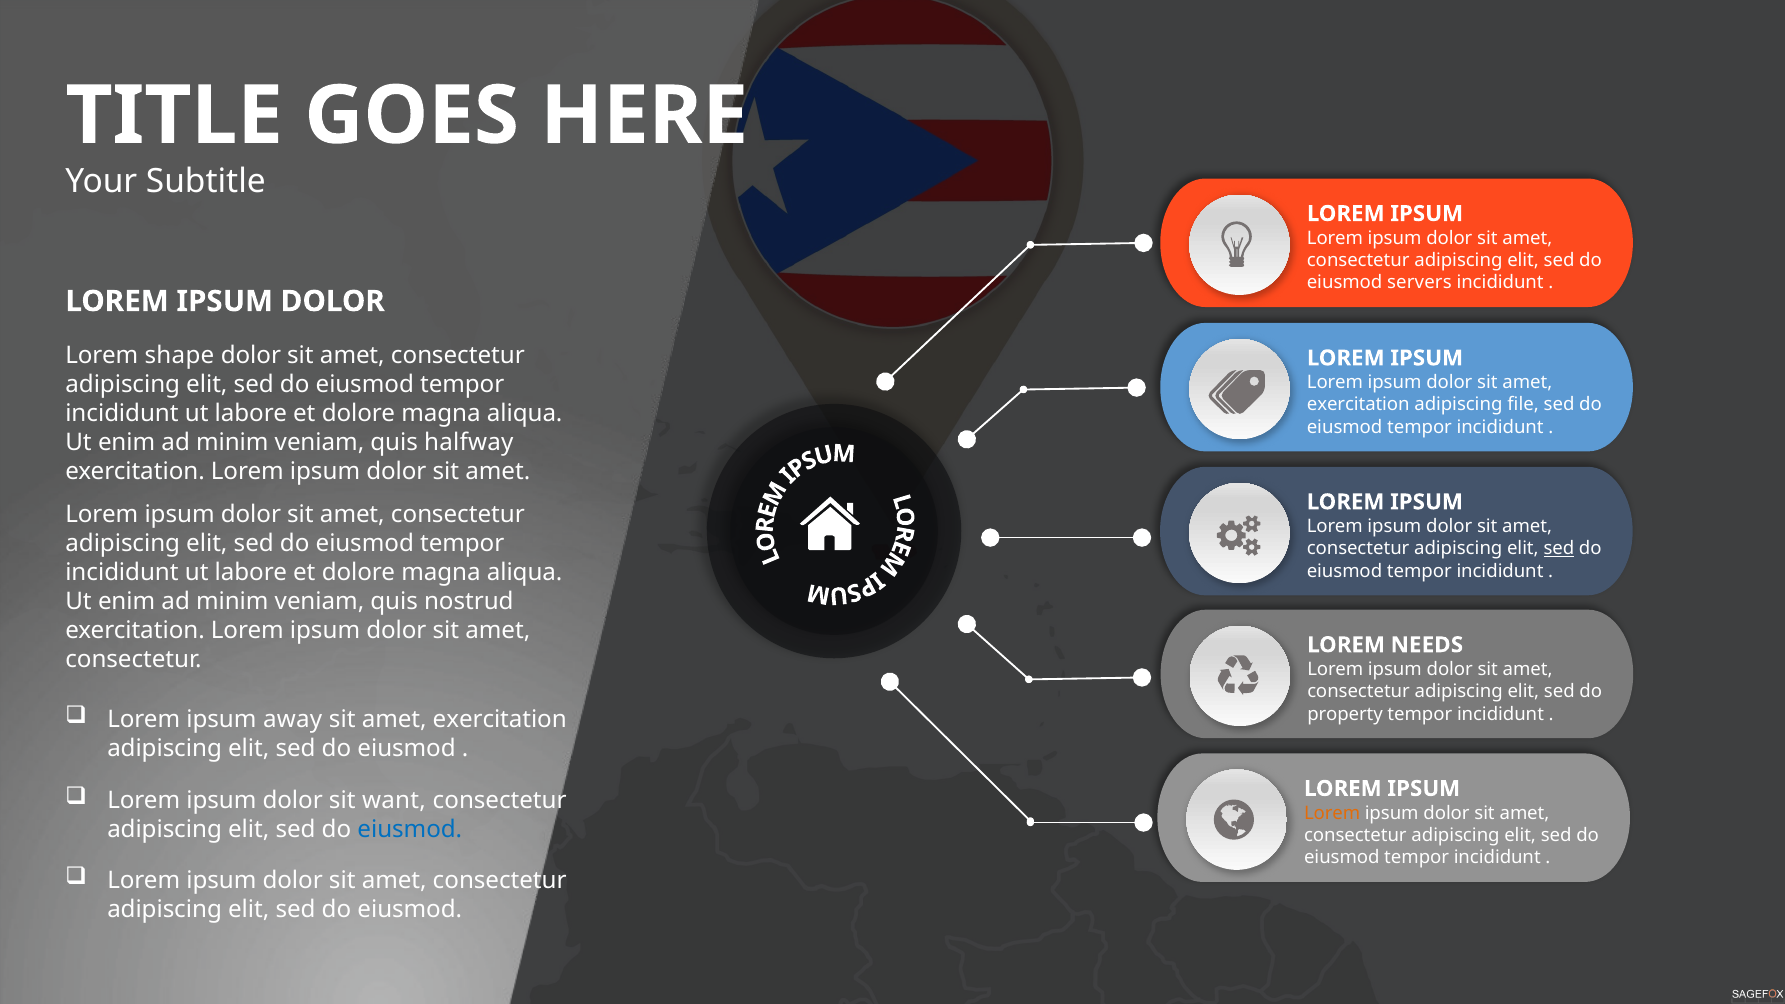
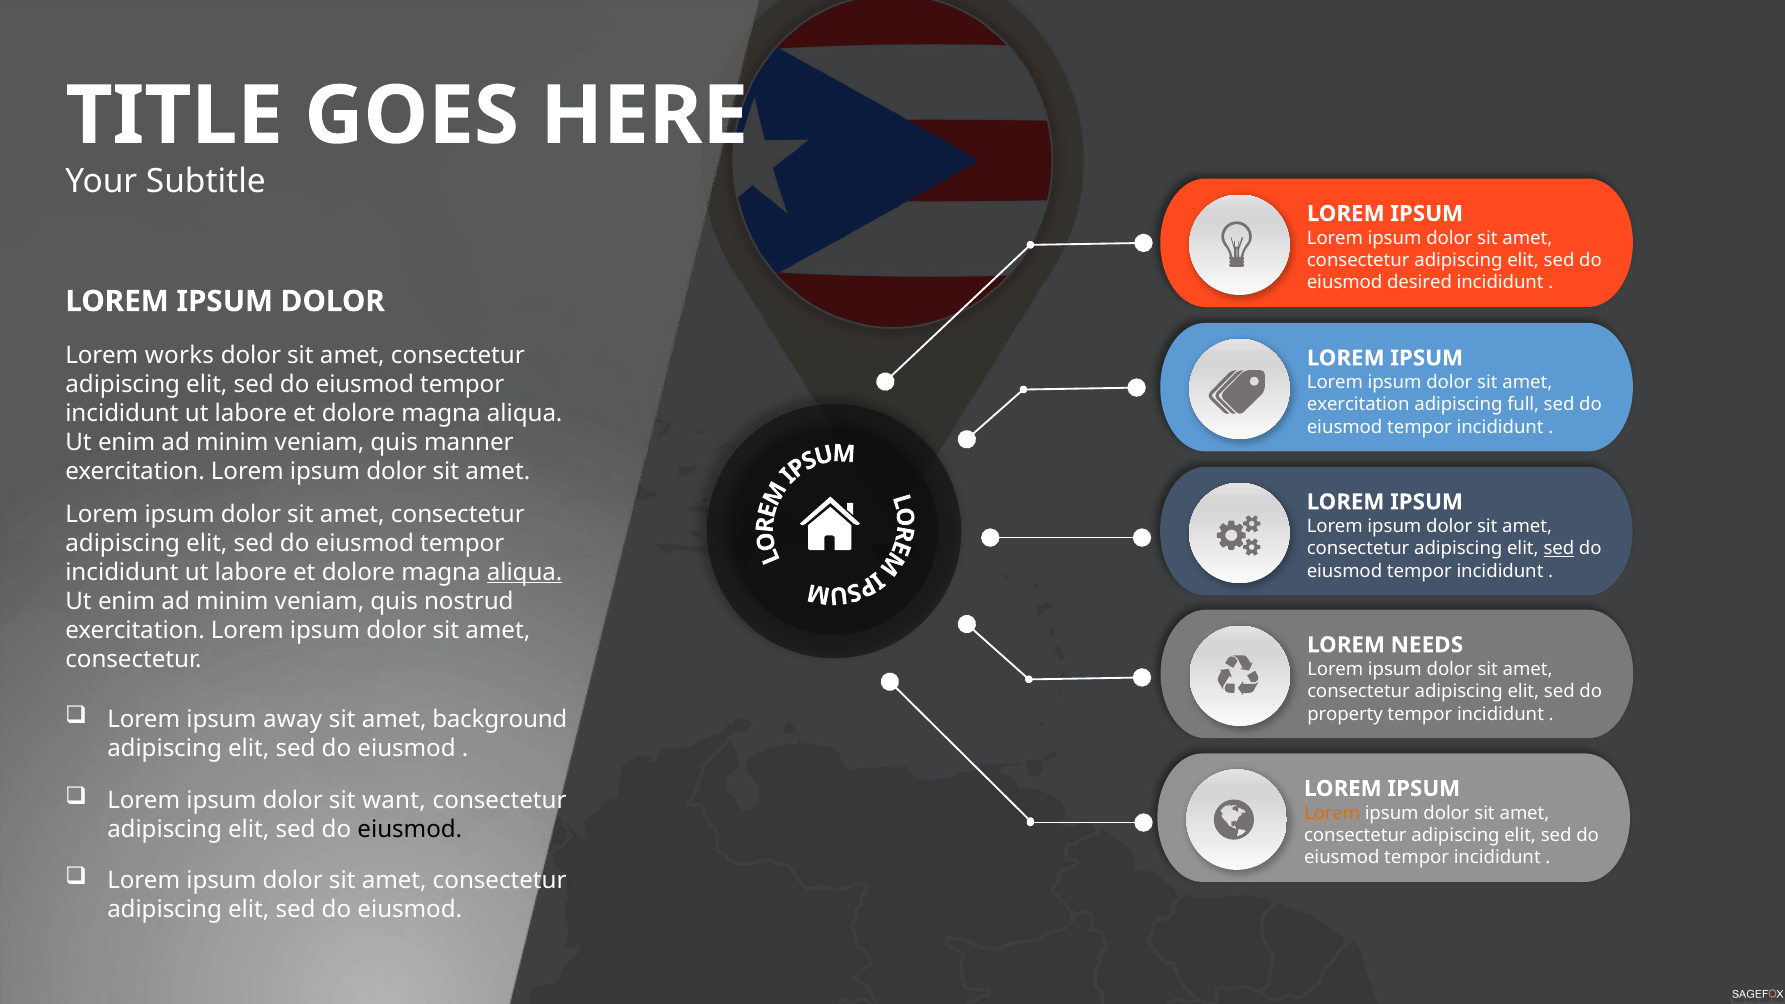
servers: servers -> desired (1420, 283)
shape: shape -> works (179, 356)
file: file -> full (1523, 405)
halfway: halfway -> manner (469, 443)
aliqua underline: none -> present (525, 572)
exercitation: exercitation -> background (500, 720)
eiusmod colour: blue -> black (410, 829)
